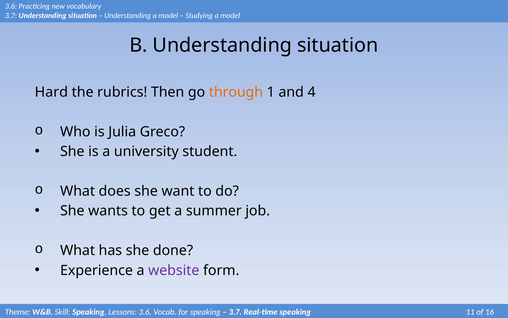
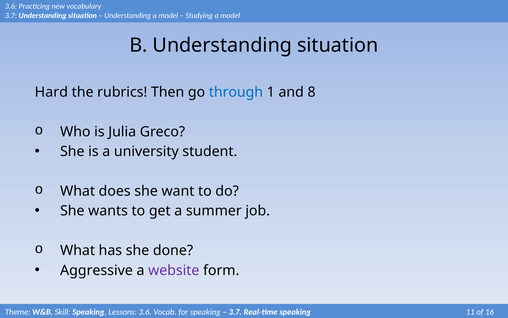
through colour: orange -> blue (236, 92)
4: 4 -> 8 (312, 92)
Experience: Experience -> Aggressive (96, 270)
